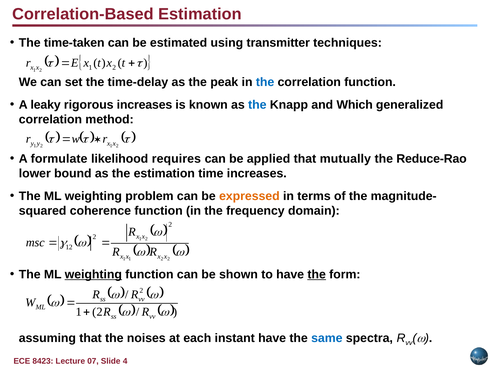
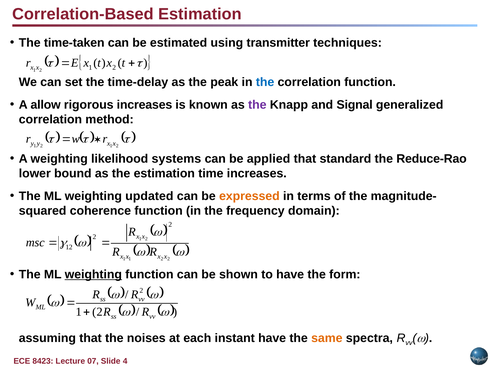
leaky: leaky -> allow (46, 105)
the colour: blue -> purple (257, 105)
Which: Which -> Signal (355, 105)
A formulate: formulate -> weighting (59, 159)
requires: requires -> systems (176, 159)
mutually: mutually -> standard (345, 159)
problem: problem -> updated (149, 196)
the underline: present -> none (317, 275)
same colour: blue -> orange (327, 339)
